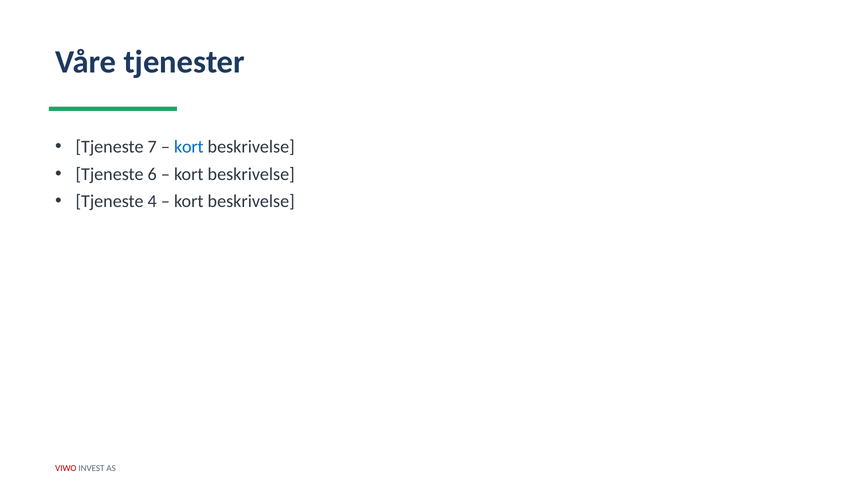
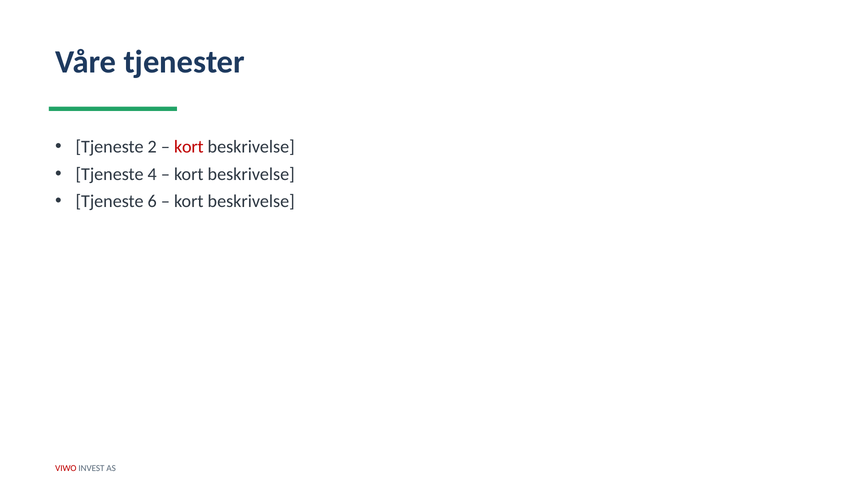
7: 7 -> 2 (152, 147)
kort colour: blue -> red (189, 147)
6: 6 -> 4 (152, 174)
4: 4 -> 6 (152, 201)
